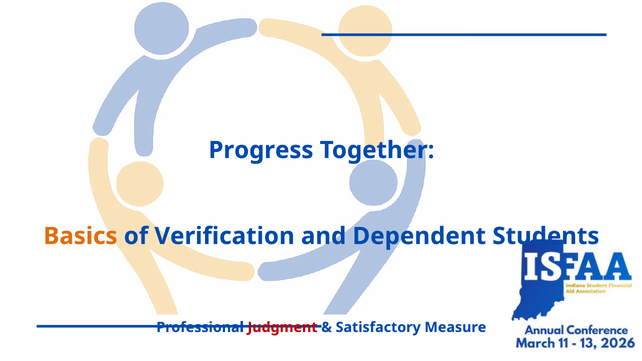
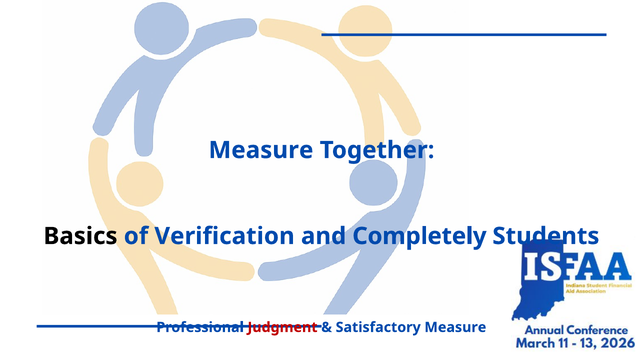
Progress: Progress -> Measure (261, 150)
Basics colour: orange -> black (80, 236)
Dependent: Dependent -> Completely (419, 236)
